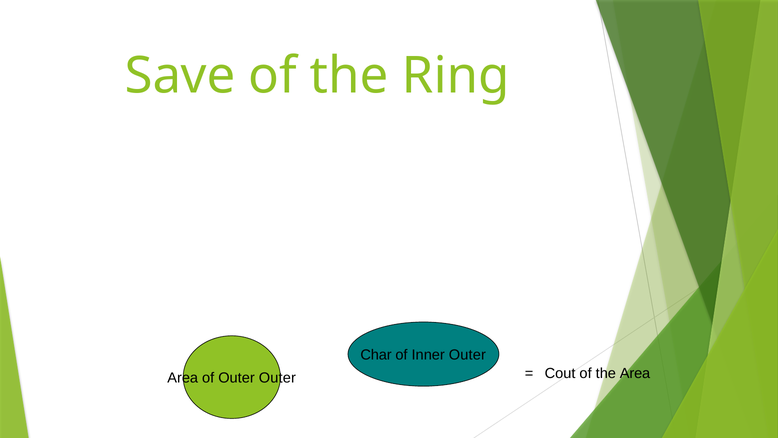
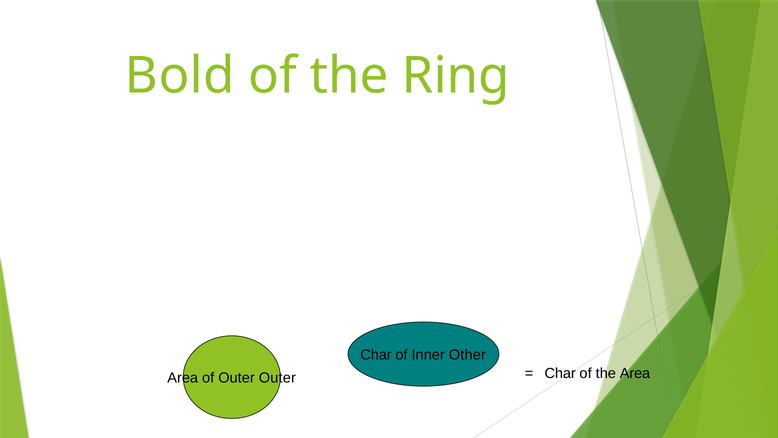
Save: Save -> Bold (180, 76)
Inner Outer: Outer -> Other (467, 355)
Cout: Cout -> Char (560, 373)
